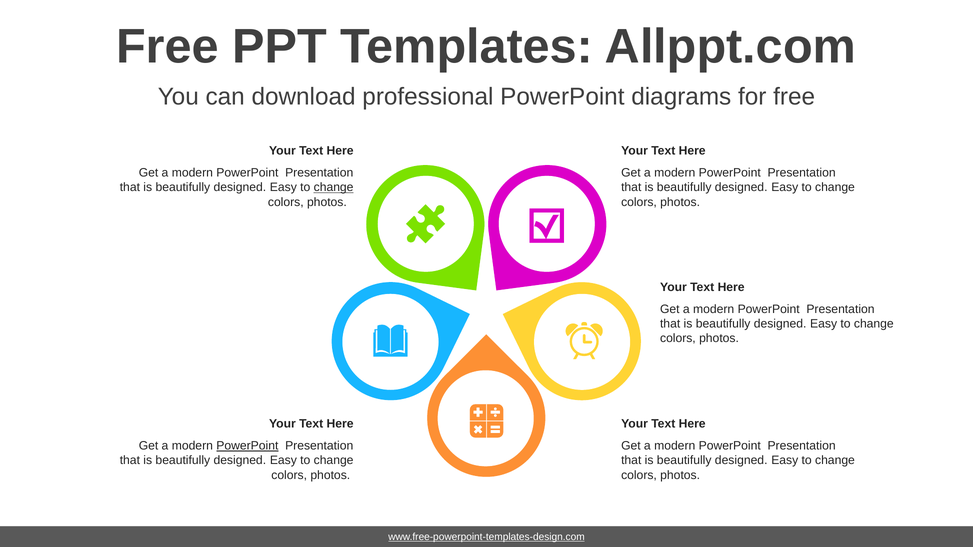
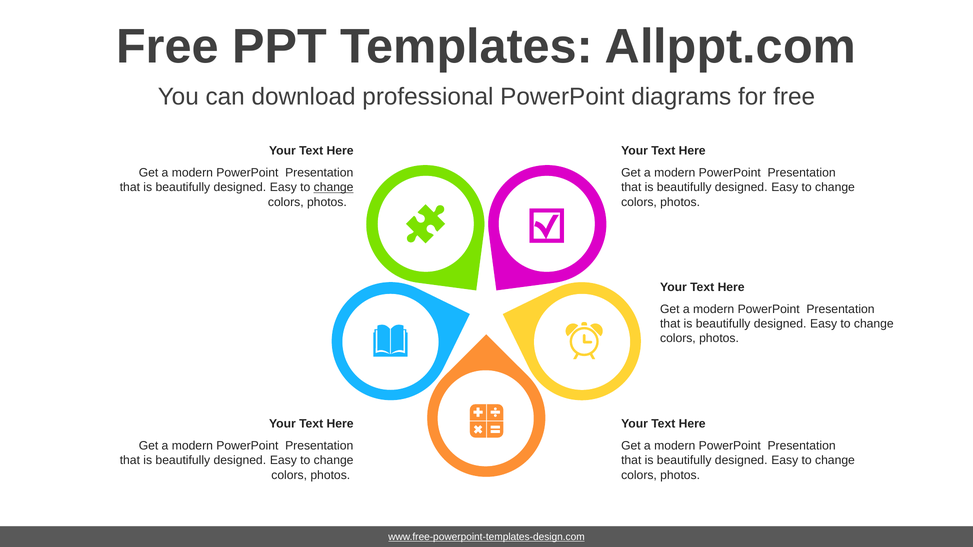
PowerPoint underline: present -> none (247, 446)
